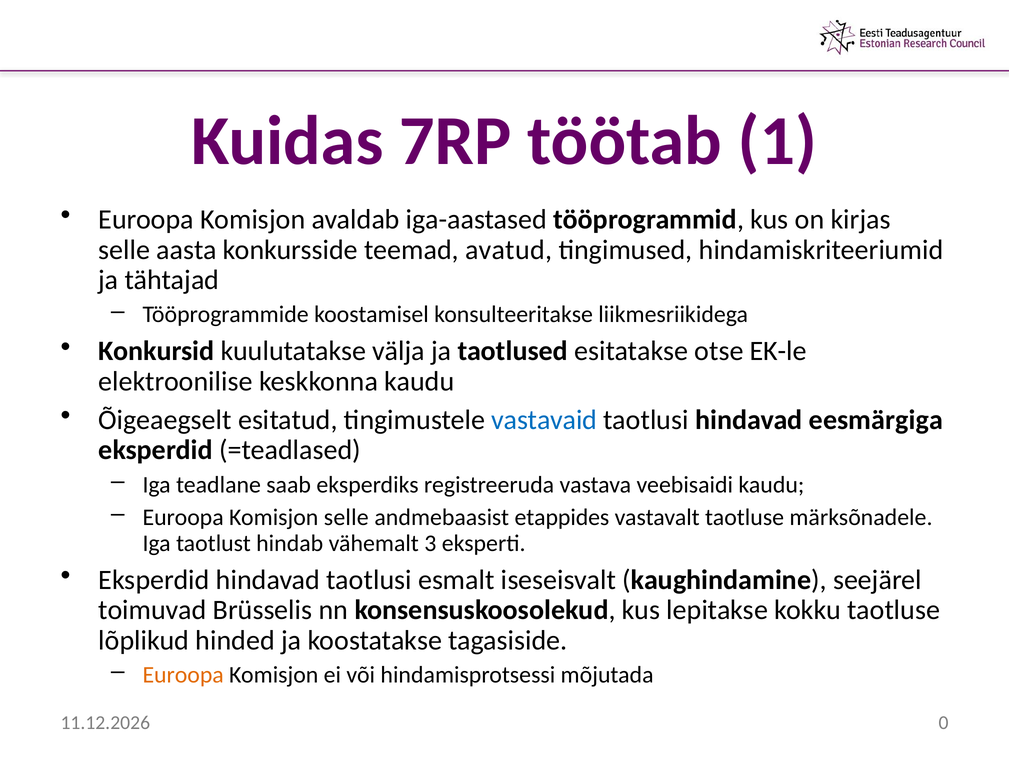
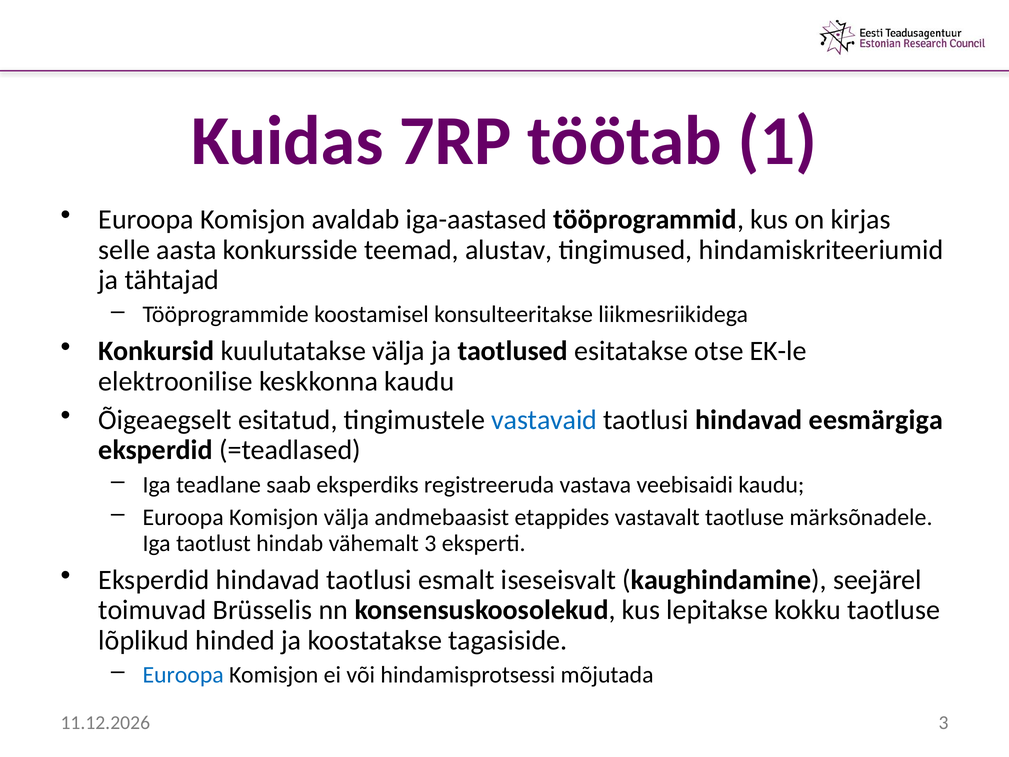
avatud: avatud -> alustav (509, 250)
Komisjon selle: selle -> välja (346, 517)
Euroopa colour: orange -> blue (183, 675)
0: 0 -> 3 (943, 723)
